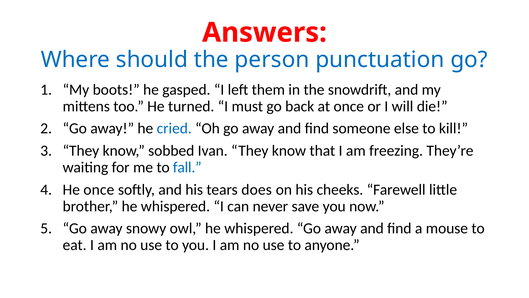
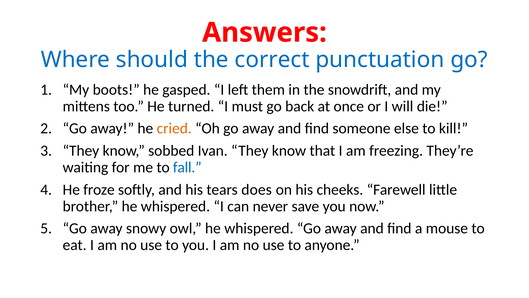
person: person -> correct (272, 60)
cried colour: blue -> orange (174, 128)
He once: once -> froze (99, 189)
